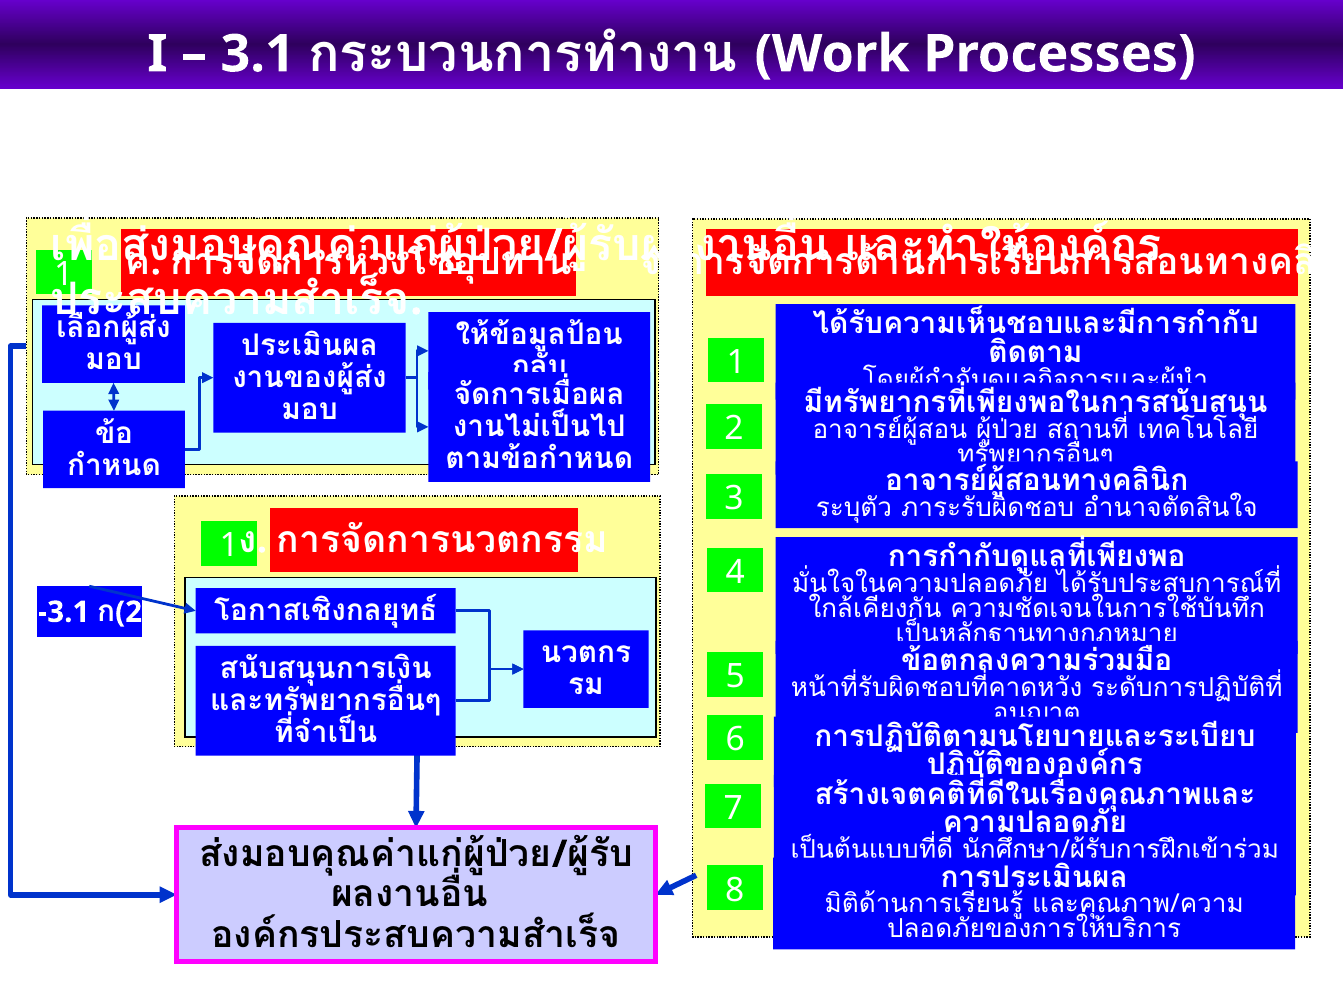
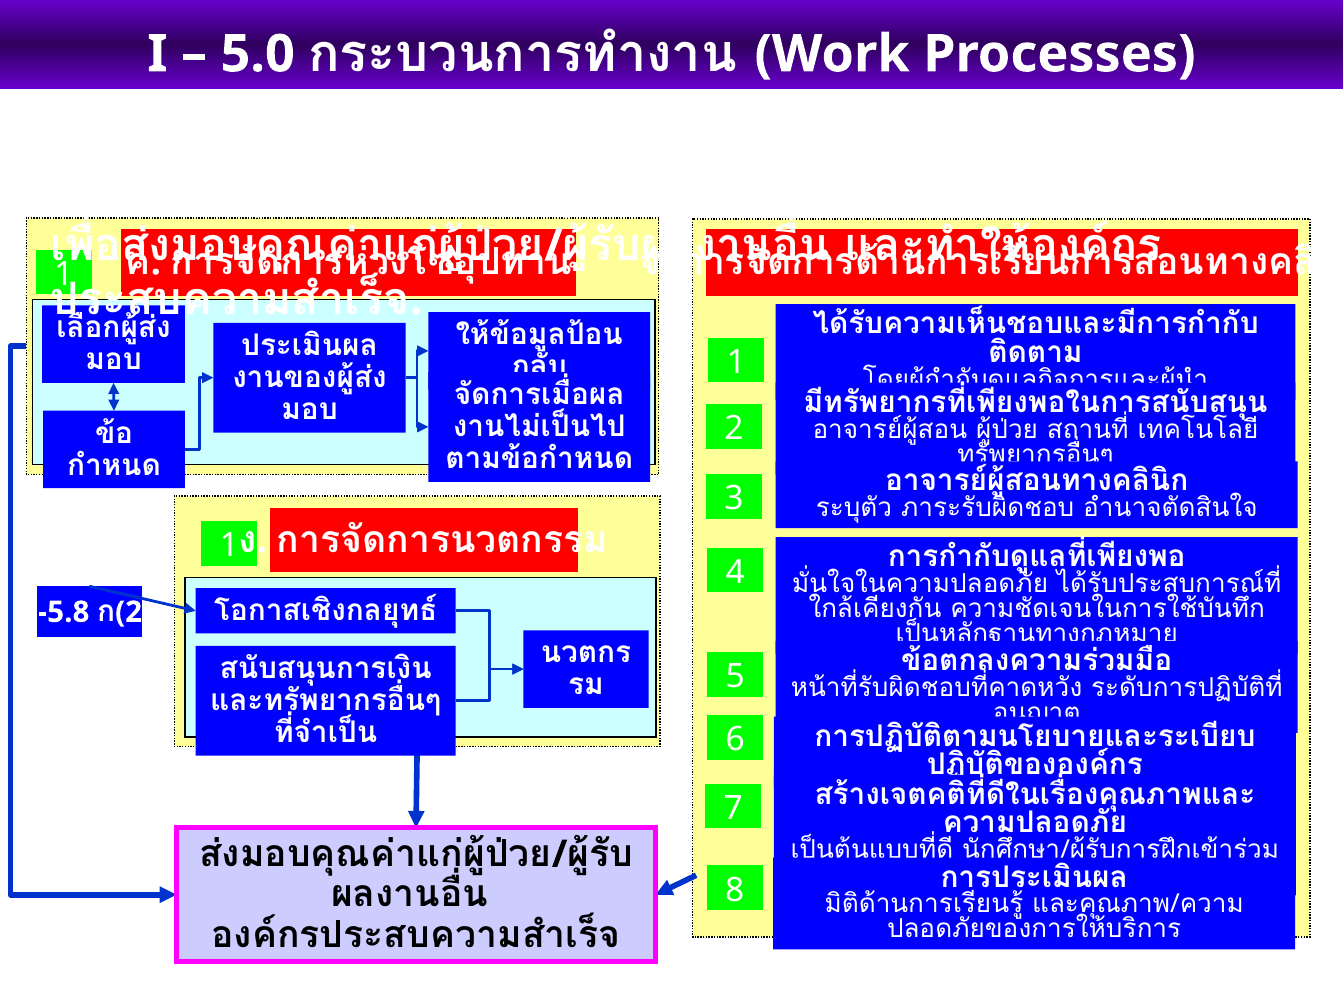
3.1: 3.1 -> 5.0 (258, 54)
I-3.1: I-3.1 -> I-5.8 (58, 612)
